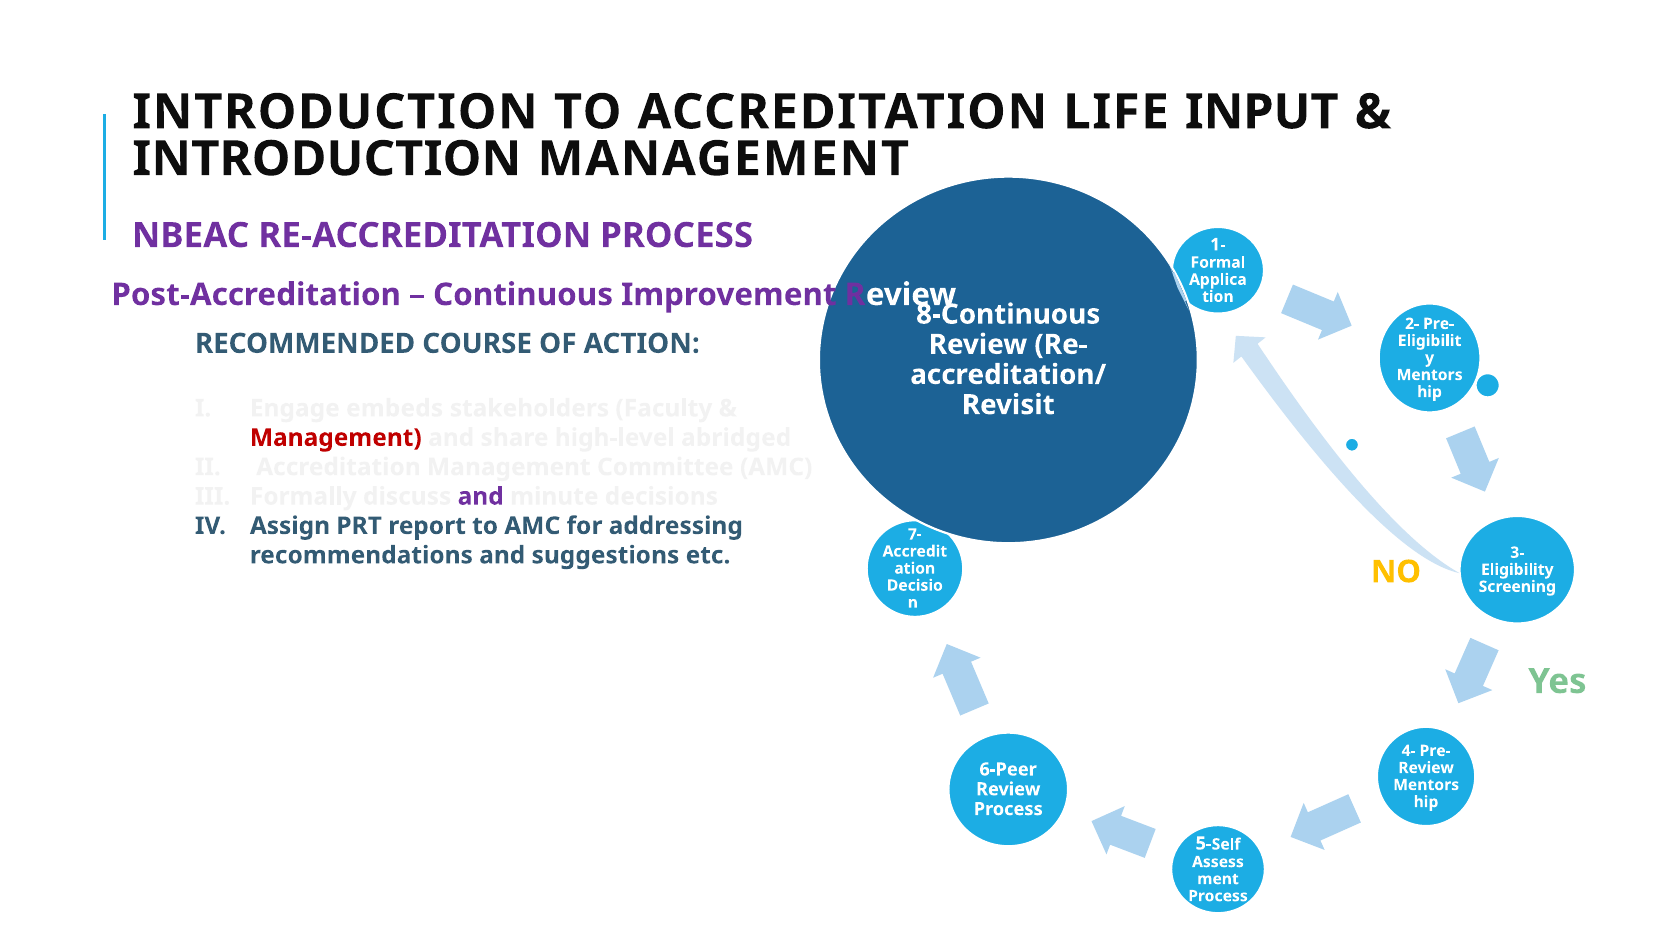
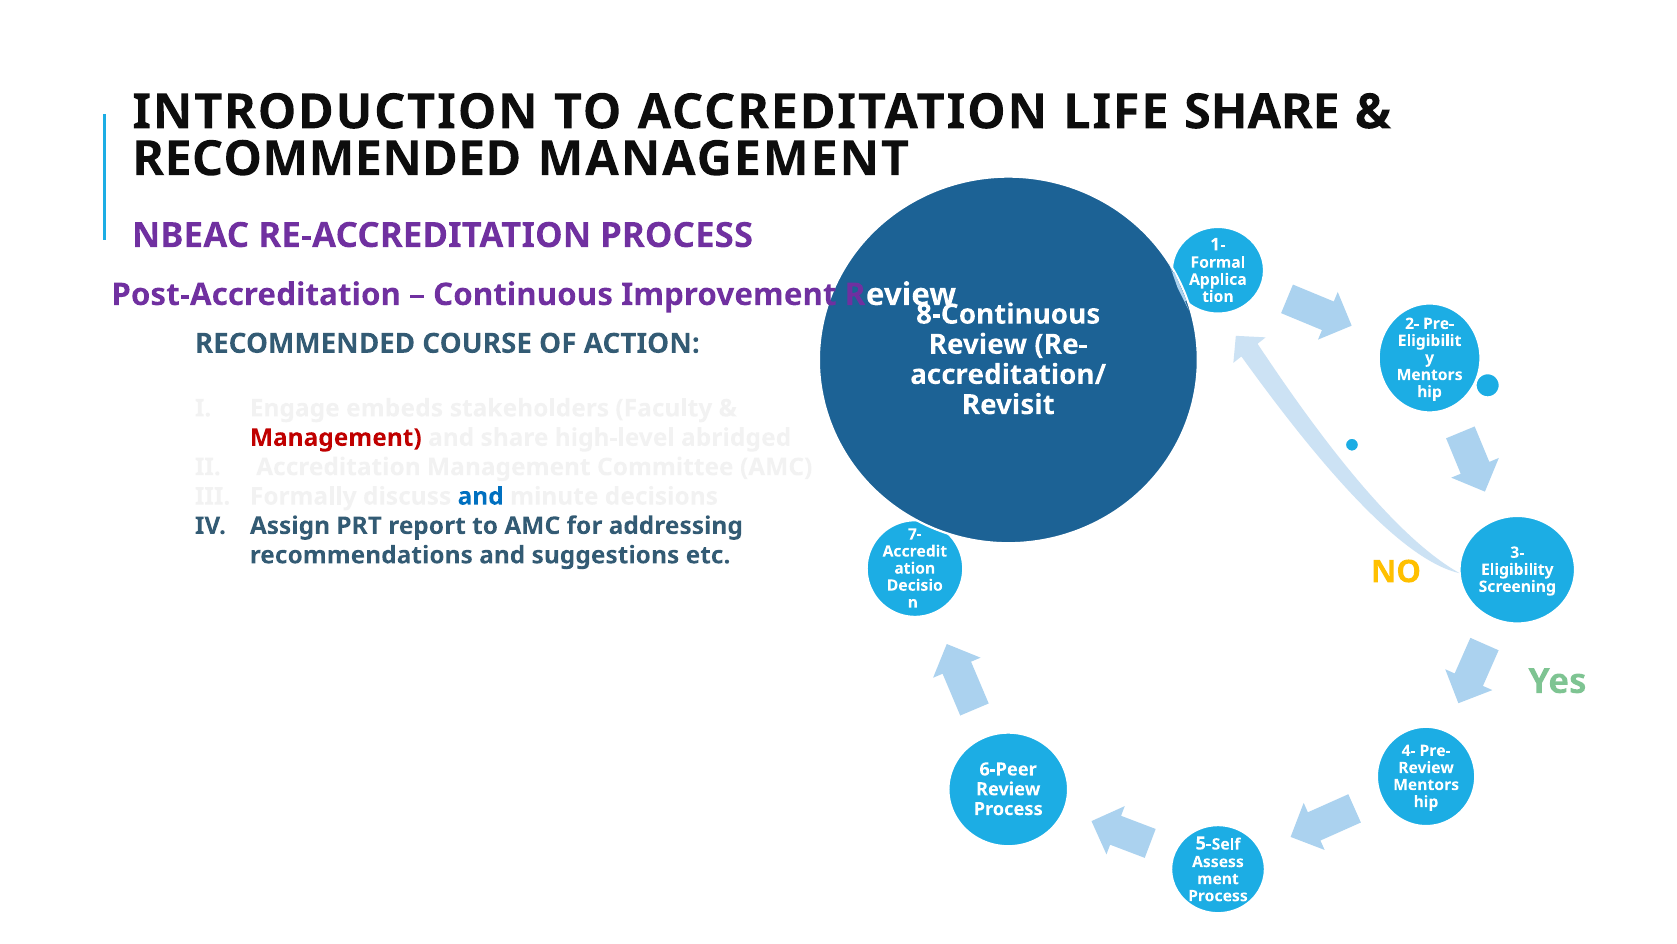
LIFE INPUT: INPUT -> SHARE (1262, 112)
INTRODUCTION: INTRODUCTION -> RECOMMENDED (327, 159)
and colour: purple -> blue (481, 496)
